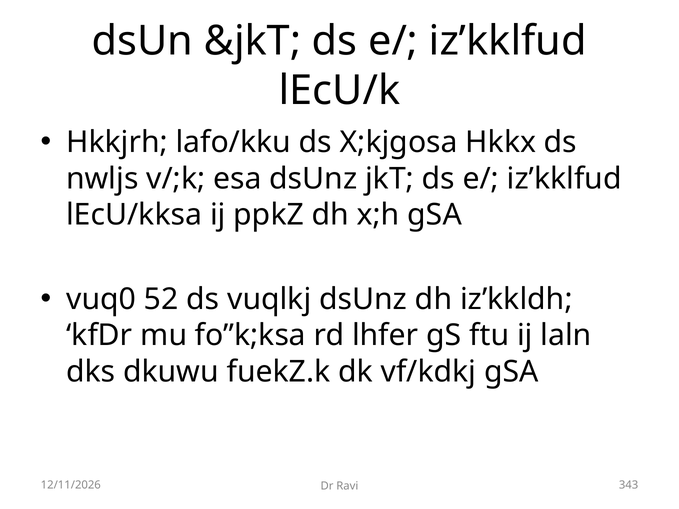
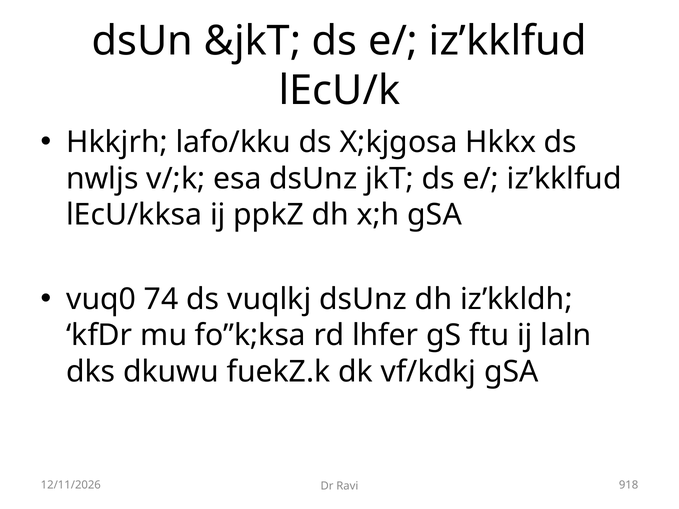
52: 52 -> 74 (161, 299)
343: 343 -> 918 (629, 485)
